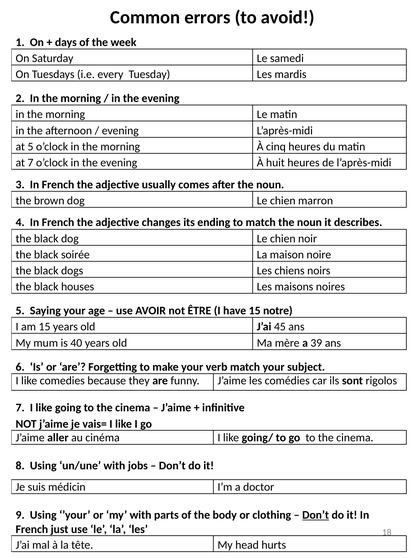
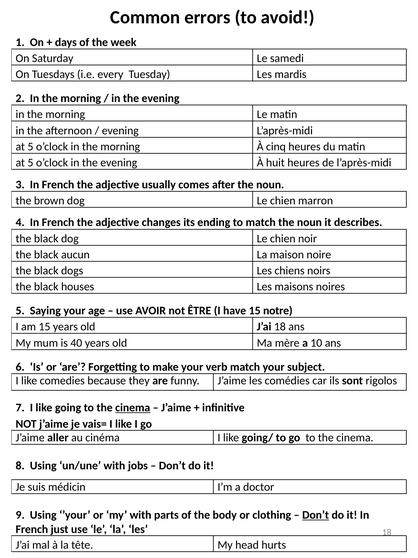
7: 7 -> 5 (30, 162)
soirée: soirée -> aucun (75, 254)
J’ai 45: 45 -> 18 (280, 326)
39: 39 -> 10 (316, 342)
cinema underline: none -> present (133, 407)
